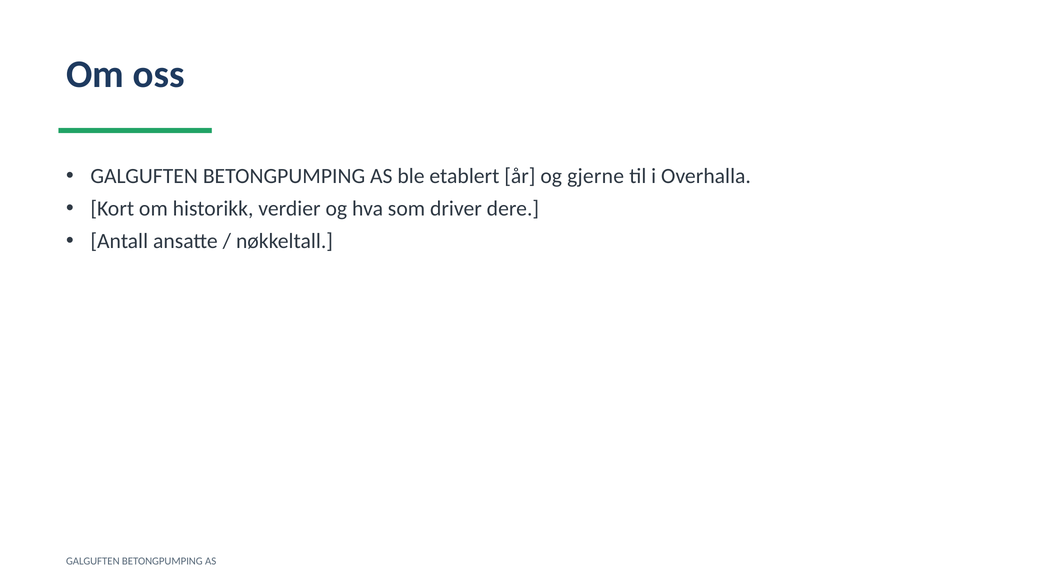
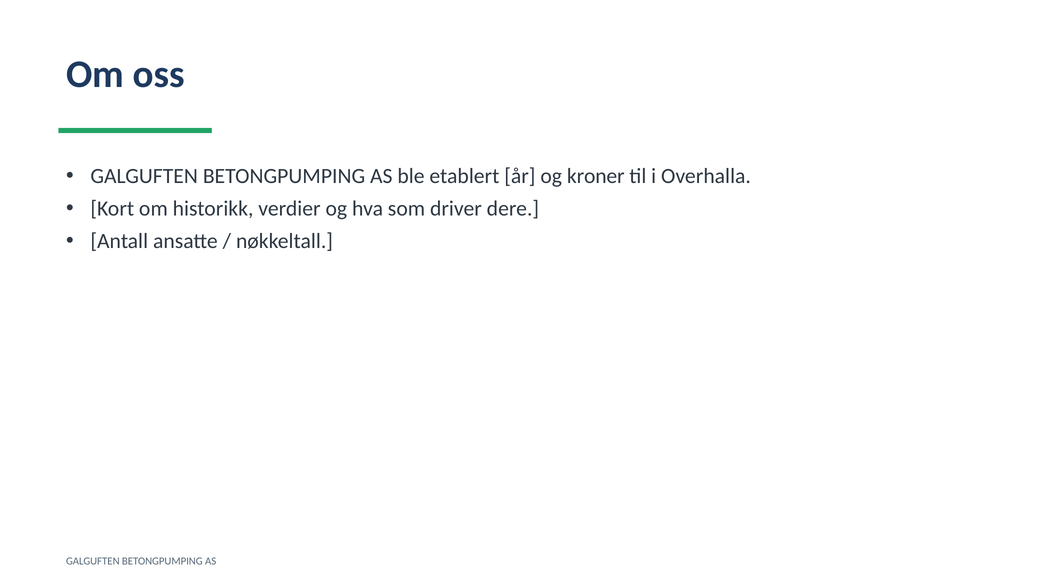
gjerne: gjerne -> kroner (596, 176)
